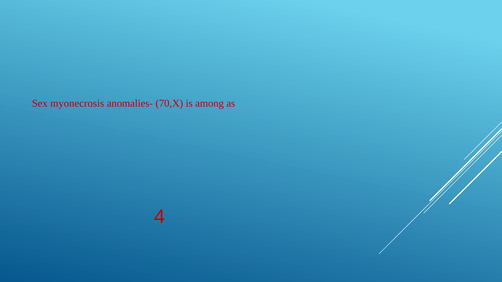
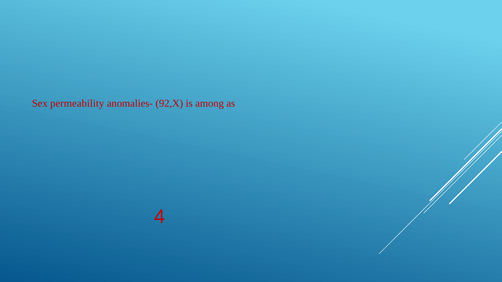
myonecrosis: myonecrosis -> permeability (77, 103)
70,X: 70,X -> 92,X (169, 103)
